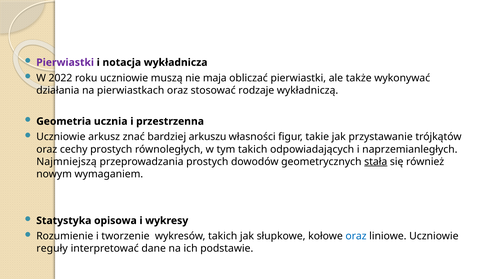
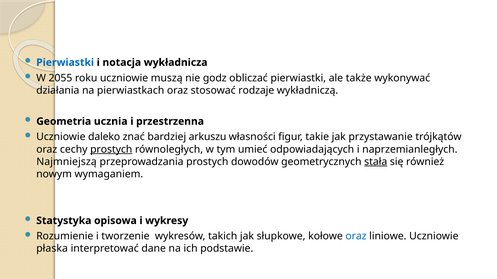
Pierwiastki colour: purple -> blue (65, 63)
2022: 2022 -> 2055 (60, 78)
maja: maja -> godz (215, 78)
arkusz: arkusz -> daleko (104, 137)
prostych underline: none -> present (111, 150)
tym takich: takich -> umieć (253, 150)
reguły: reguły -> płaska (52, 249)
